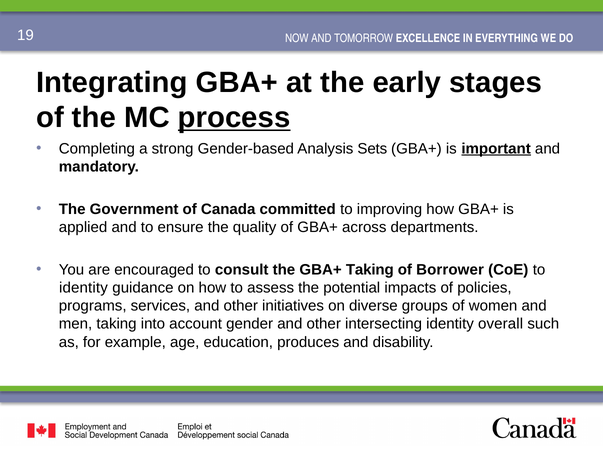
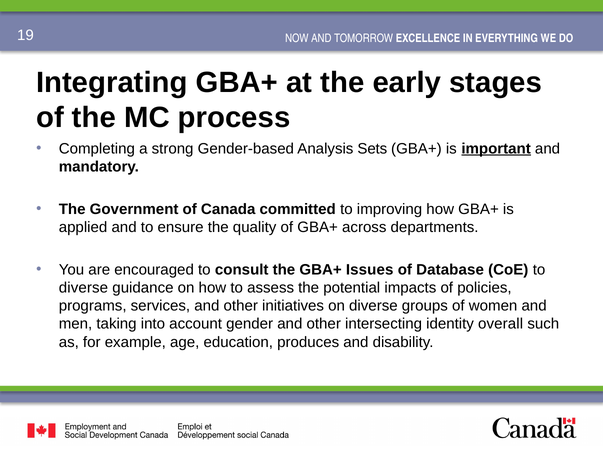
process underline: present -> none (234, 118)
GBA+ Taking: Taking -> Issues (370, 270)
Borrower: Borrower -> Database (450, 270)
identity: identity -> diverse (83, 288)
